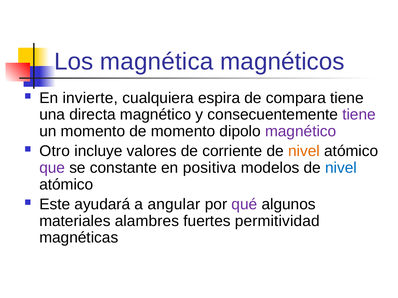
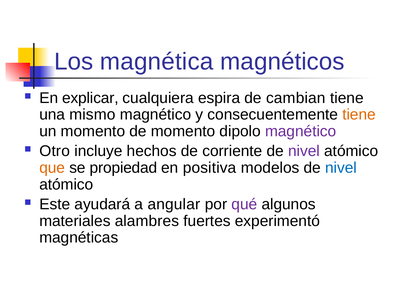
invierte: invierte -> explicar (90, 98)
compara: compara -> cambian (296, 98)
directa: directa -> mismo (92, 115)
tiene colour: purple -> orange (359, 115)
valores: valores -> hechos (152, 151)
nivel colour: orange -> purple (304, 151)
que colour: purple -> orange (52, 168)
constante: constante -> propiedad (123, 168)
permitividad: permitividad -> experimentó (277, 221)
